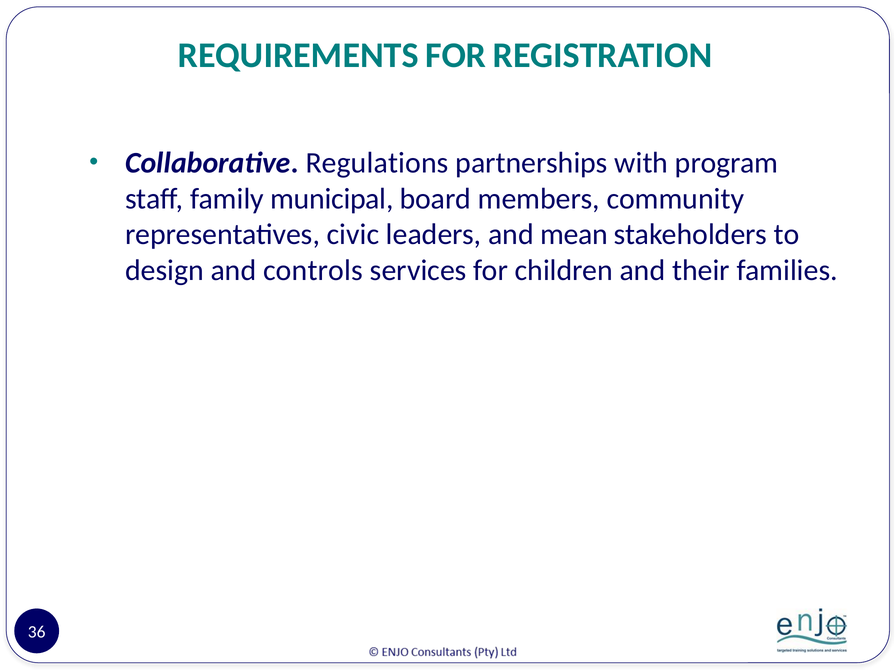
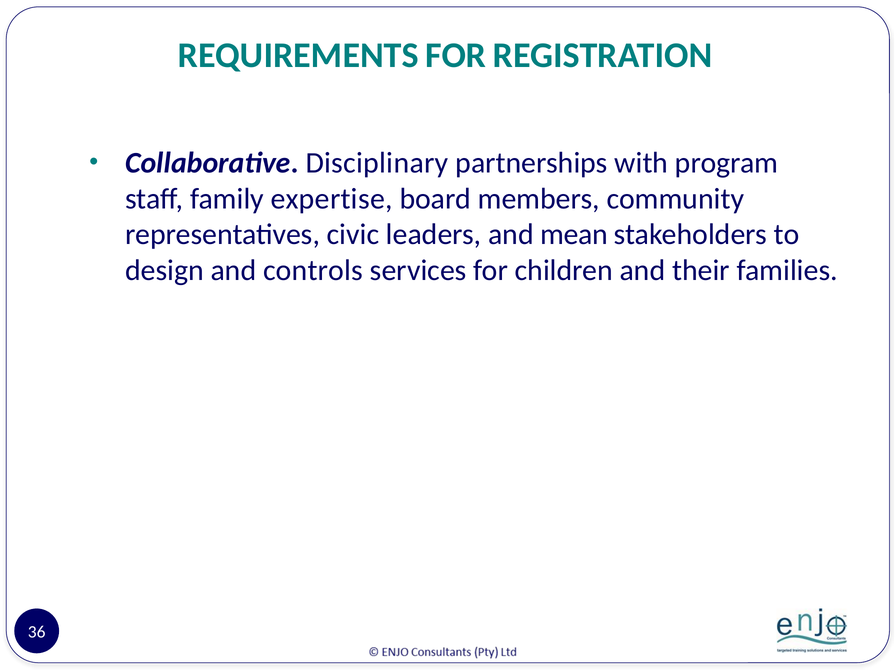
Regulations: Regulations -> Disciplinary (377, 163)
municipal: municipal -> expertise (332, 199)
